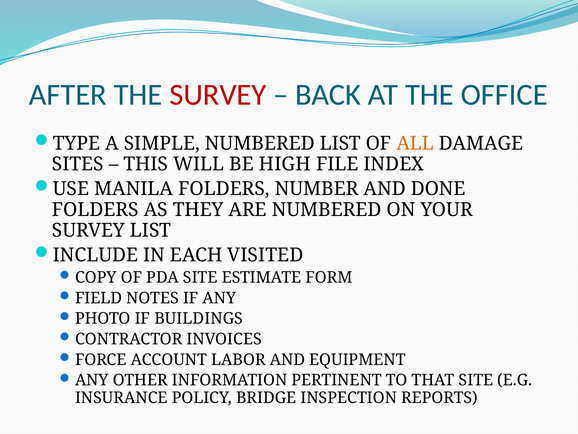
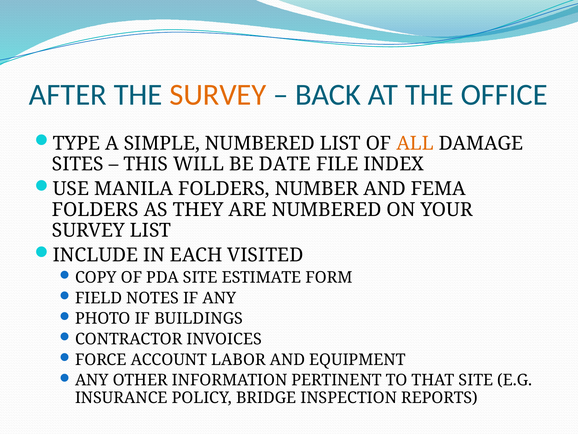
SURVEY colour: red -> orange (218, 95)
HIGH: HIGH -> DATE (285, 164)
DONE: DONE -> FEMA (438, 189)
